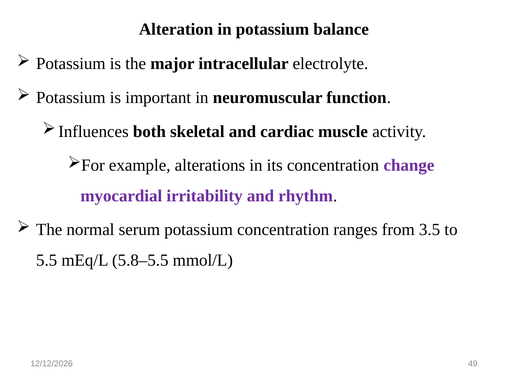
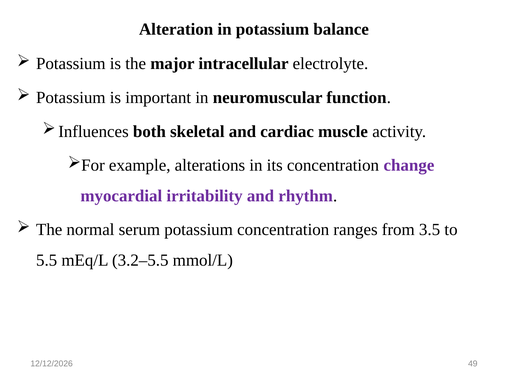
5.8–5.5: 5.8–5.5 -> 3.2–5.5 (140, 260)
